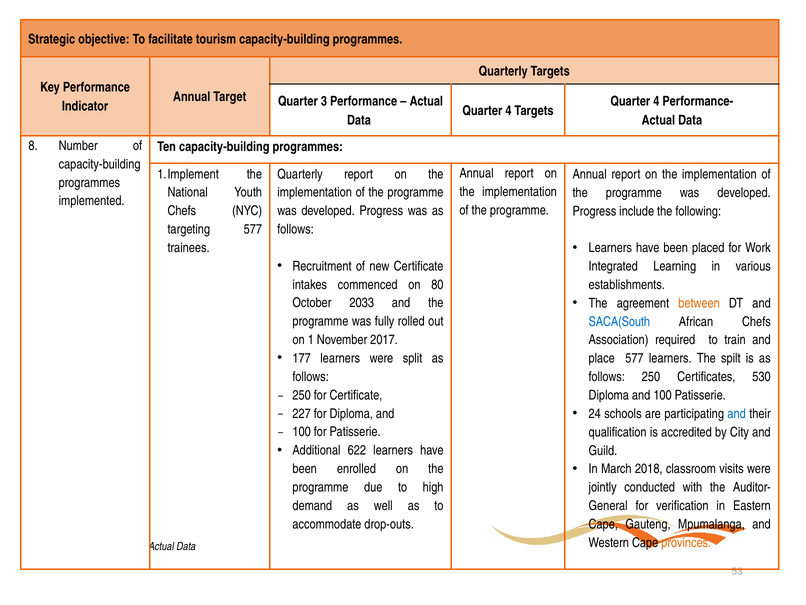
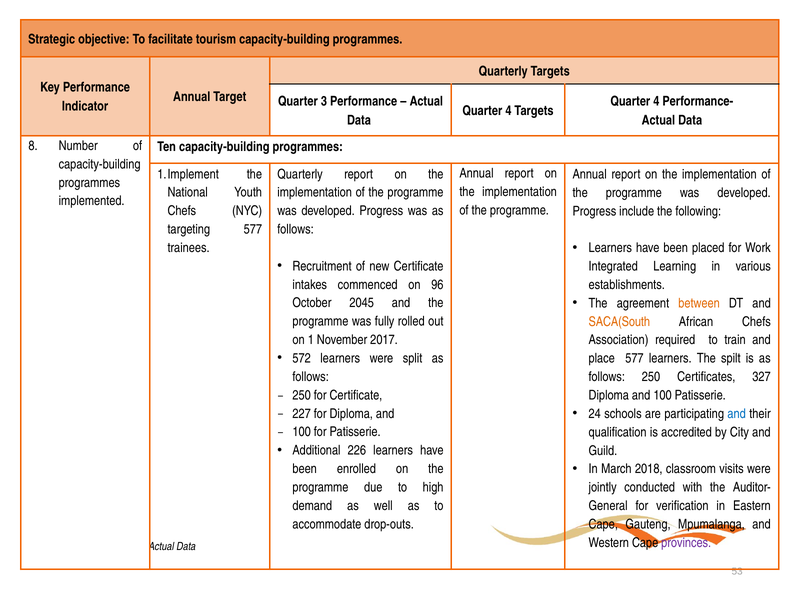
80: 80 -> 96 (437, 284)
2033: 2033 -> 2045 (362, 303)
SACA(South colour: blue -> orange (619, 321)
177: 177 -> 572 (302, 358)
530: 530 -> 327 (762, 377)
622: 622 -> 226 (357, 450)
provinces colour: orange -> purple (686, 542)
